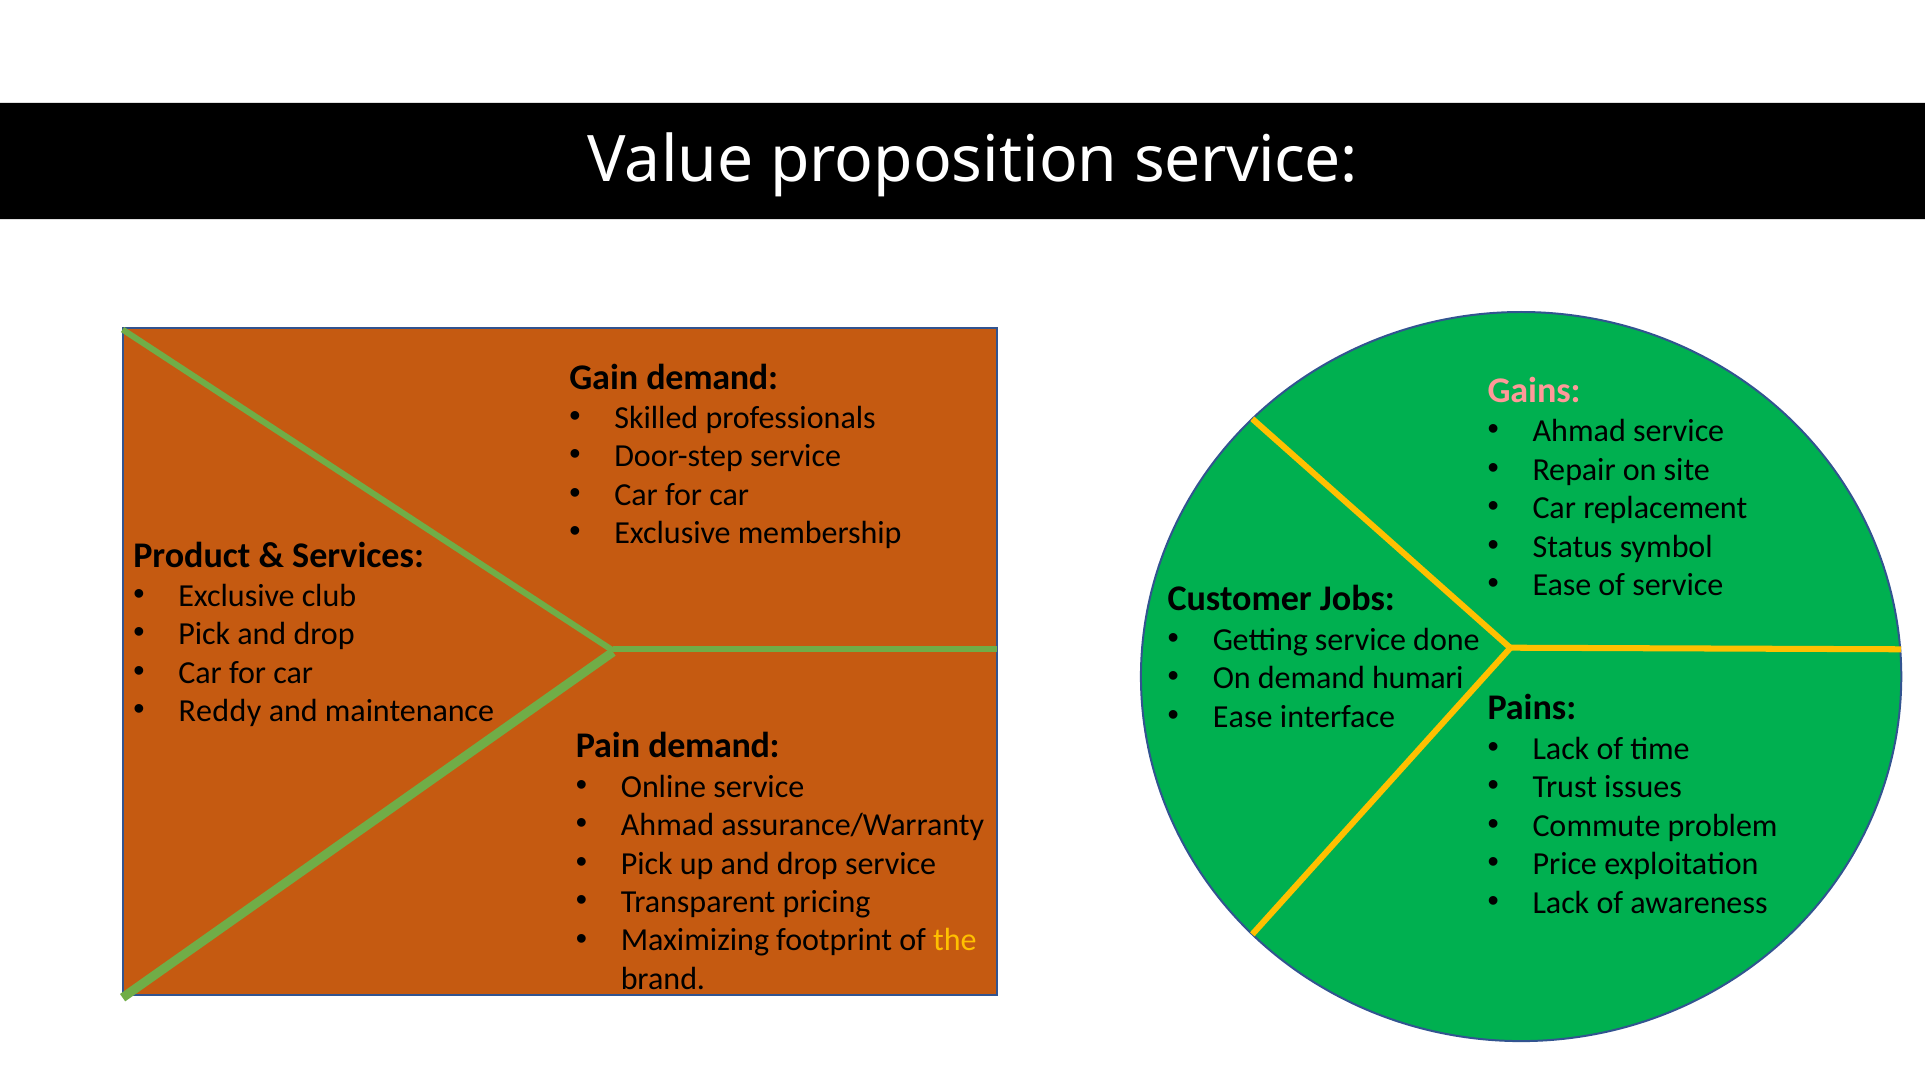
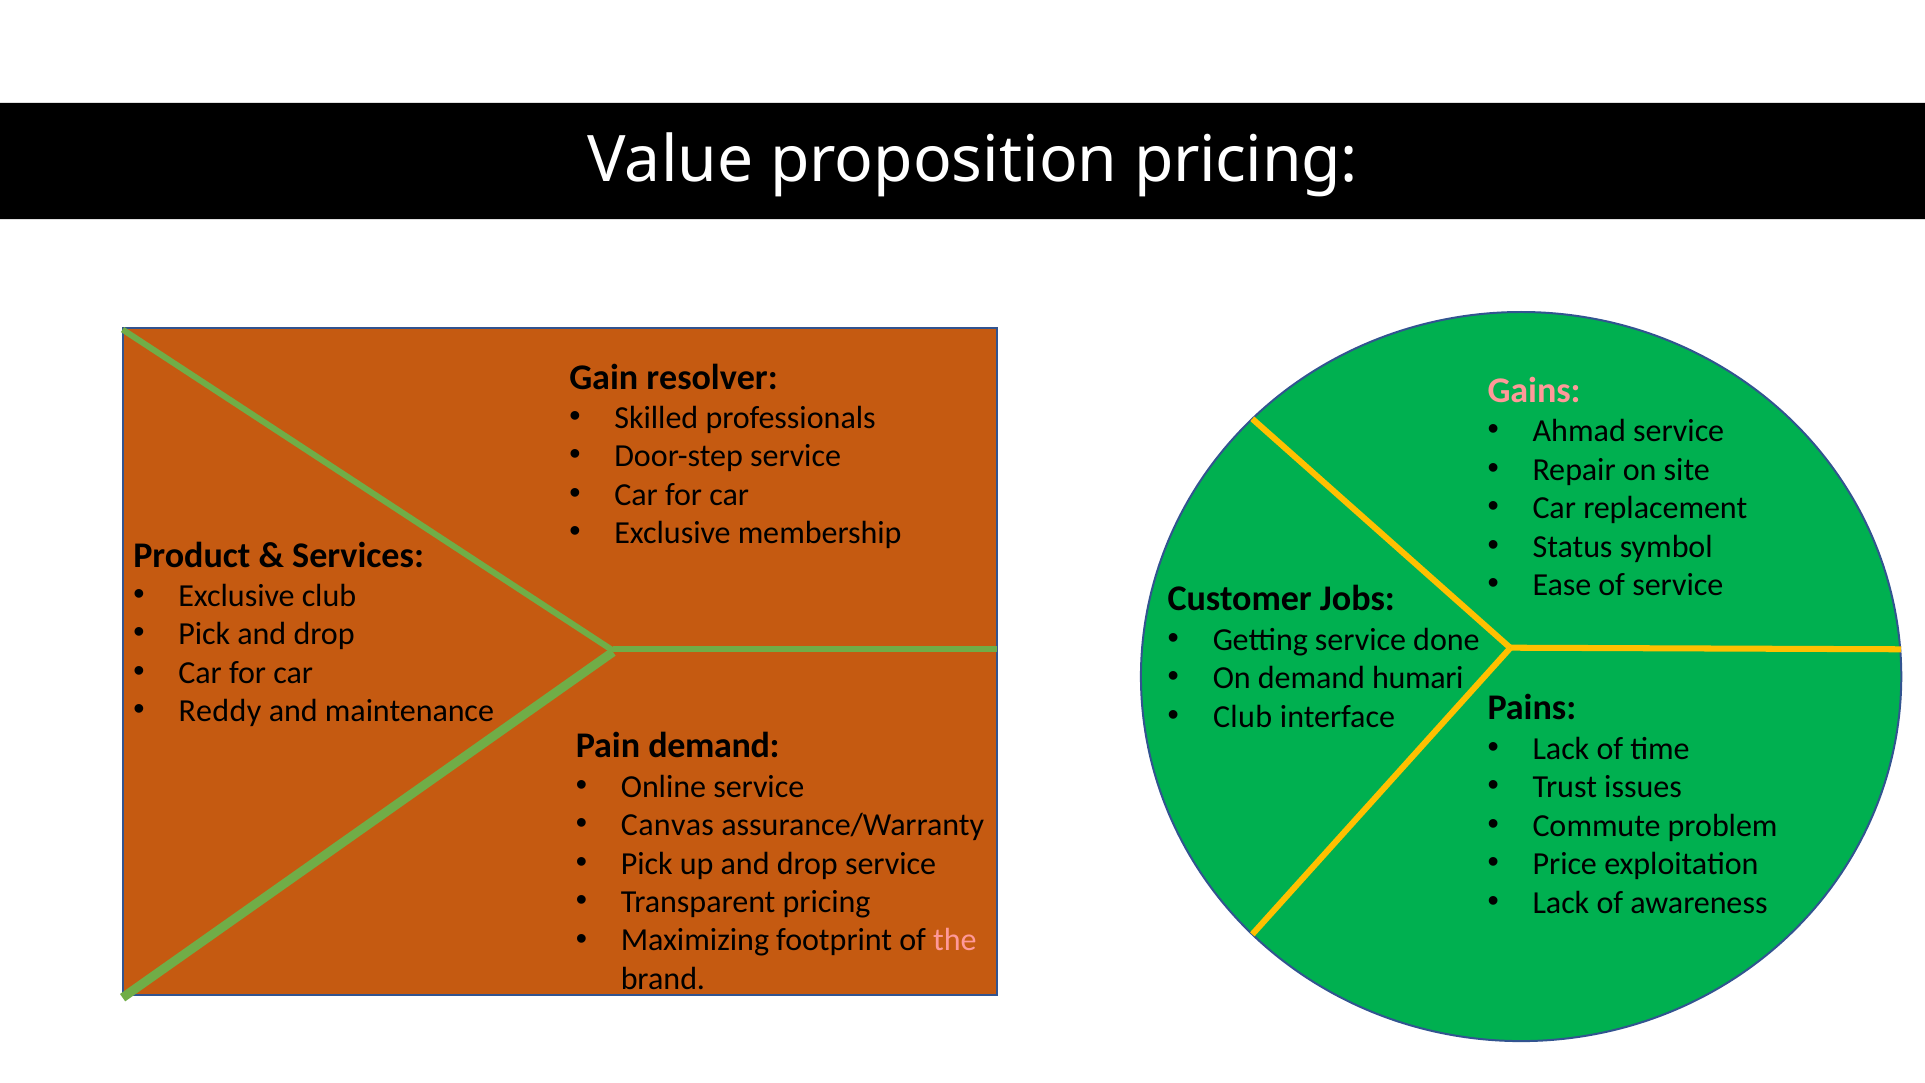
proposition service: service -> pricing (1246, 160)
Gain demand: demand -> resolver (712, 377)
Ease: Ease -> Club (1243, 716)
Ahmad: Ahmad -> Canvas (667, 825)
the colour: yellow -> pink (955, 940)
